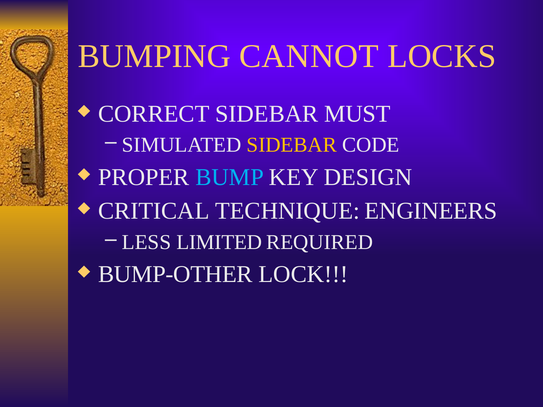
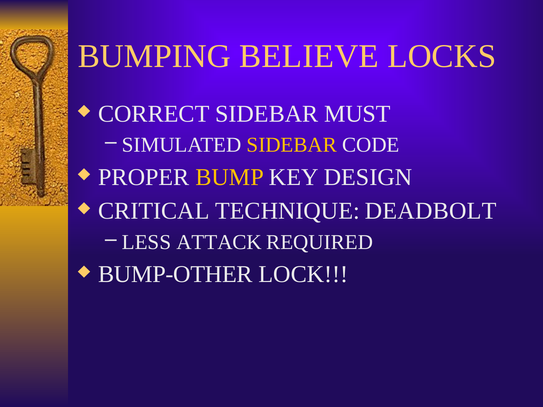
CANNOT: CANNOT -> BELIEVE (309, 56)
BUMP colour: light blue -> yellow (230, 177)
ENGINEERS: ENGINEERS -> DEADBOLT (431, 211)
LIMITED: LIMITED -> ATTACK (219, 242)
